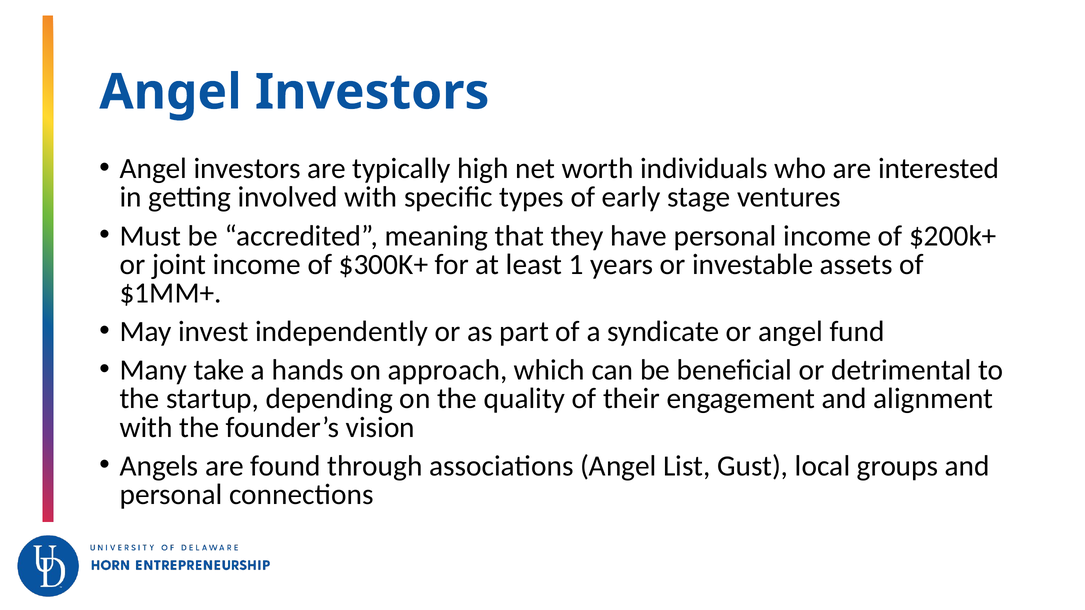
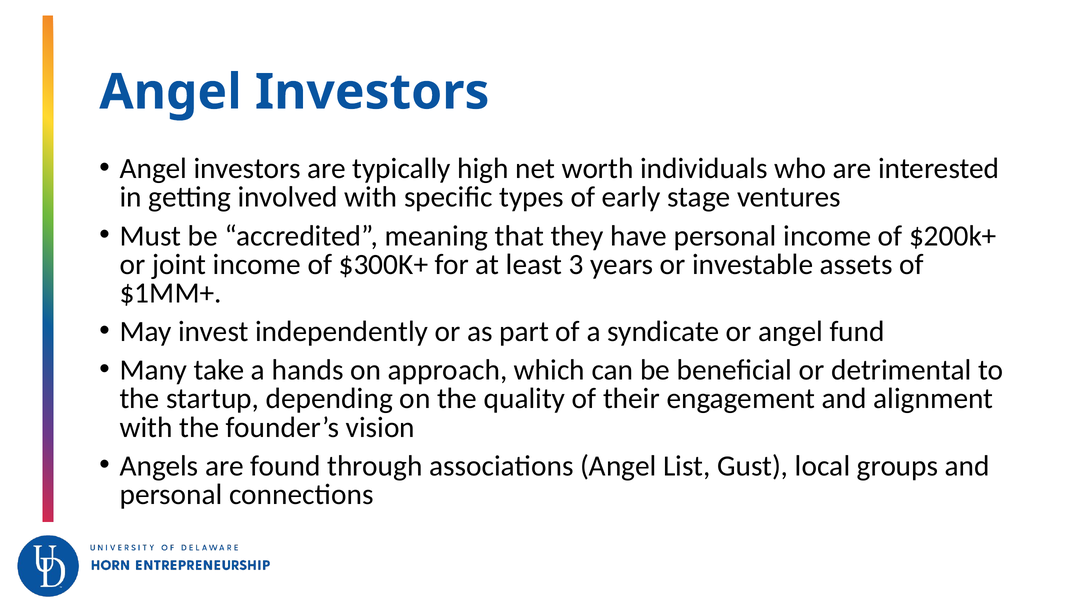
1: 1 -> 3 (576, 265)
